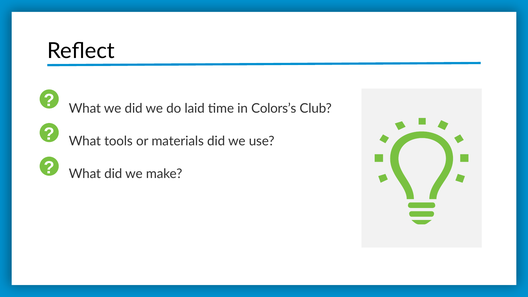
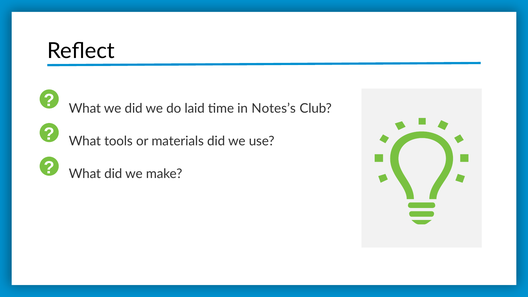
Colors’s: Colors’s -> Notes’s (274, 109)
